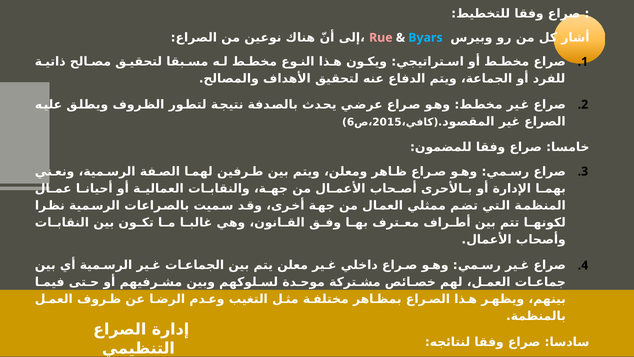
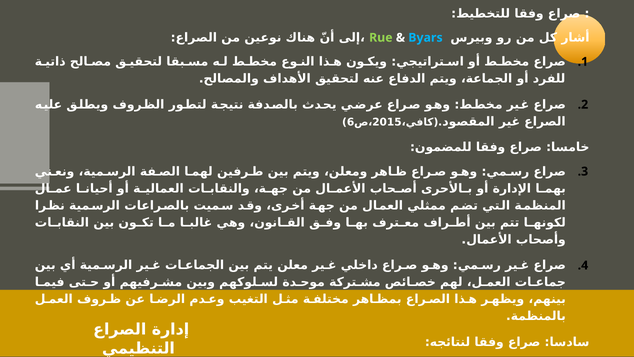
Rue colour: pink -> light green (381, 38)
